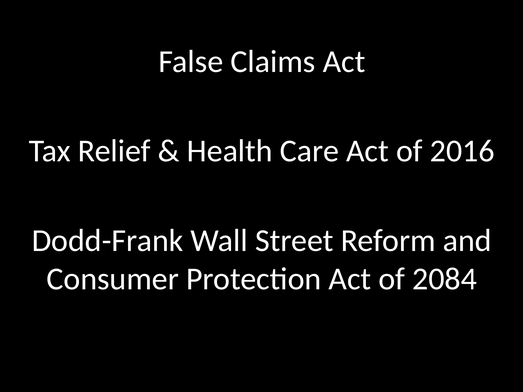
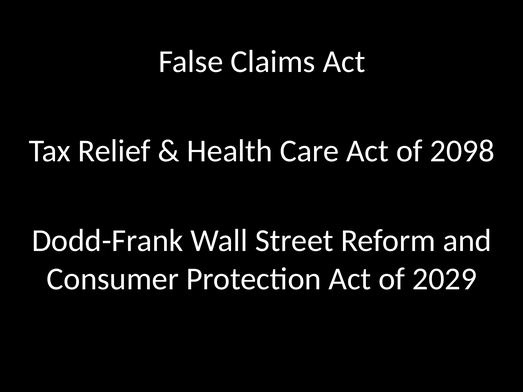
2016: 2016 -> 2098 (462, 151)
2084: 2084 -> 2029 (445, 279)
